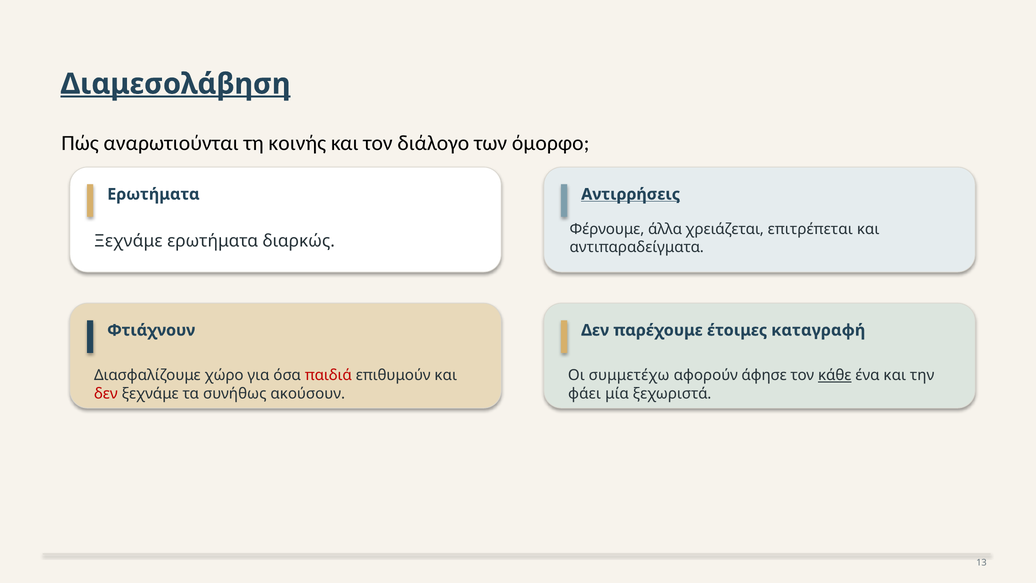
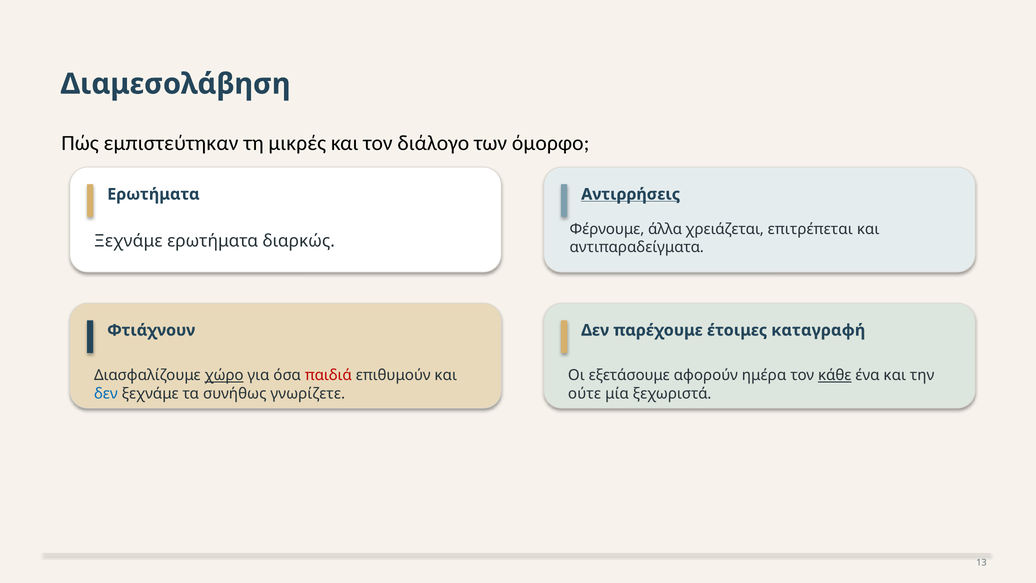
Διαμεσολάβηση underline: present -> none (176, 84)
αναρωτιούνται: αναρωτιούνται -> εμπιστεύτηκαν (171, 143)
κοινής: κοινής -> μικρές (297, 143)
χώρο underline: none -> present (224, 375)
συμμετέχω: συμμετέχω -> εξετάσουμε (629, 375)
άφησε: άφησε -> ημέρα (764, 375)
δεν colour: red -> blue (106, 393)
ακούσουν: ακούσουν -> γνωρίζετε (308, 393)
φάει: φάει -> ούτε (585, 393)
